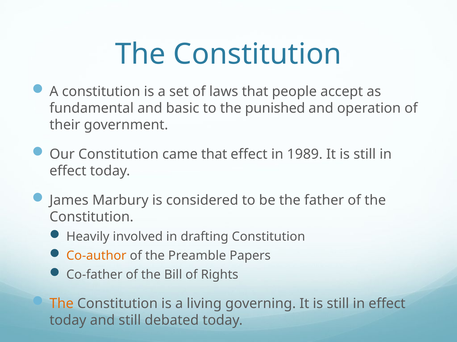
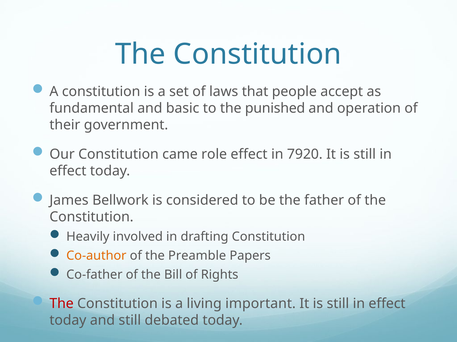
came that: that -> role (214, 155)
1989: 1989 -> 7920 (305, 155)
Marbury: Marbury -> Bellwork (120, 201)
The colour: orange -> red (62, 304)
governing: governing -> important (261, 304)
